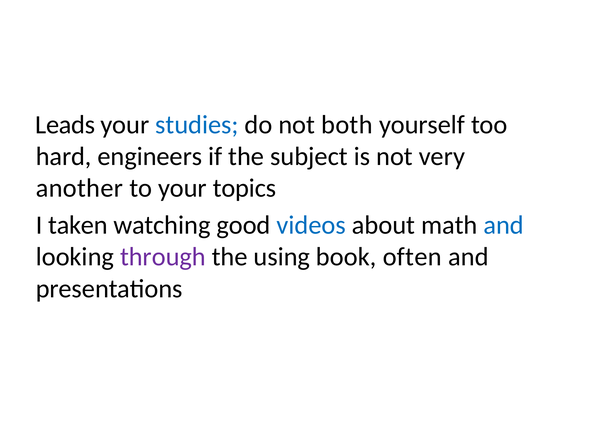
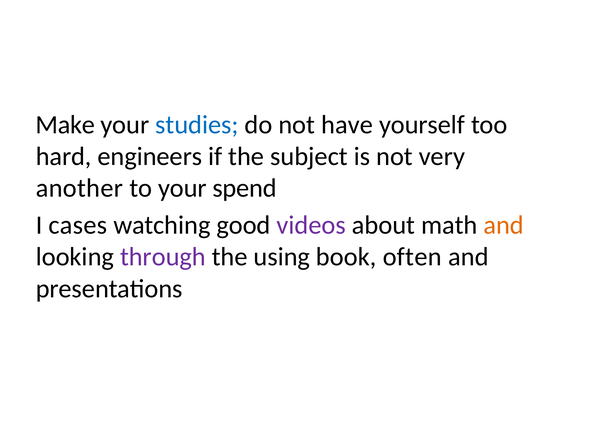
Leads: Leads -> Make (65, 125)
both: both -> have (347, 125)
topics: topics -> spend (245, 188)
taken: taken -> cases (78, 225)
videos colour: blue -> purple (311, 225)
and colour: blue -> orange (504, 225)
